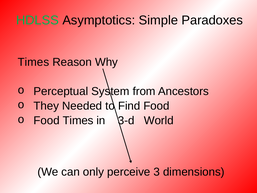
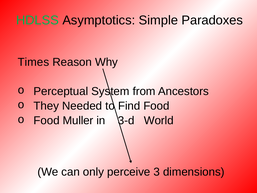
Food Times: Times -> Muller (78, 120)
